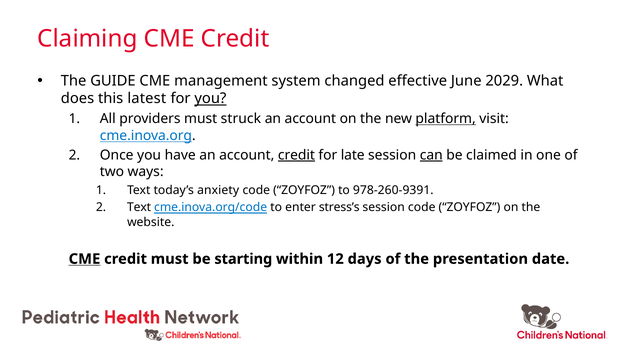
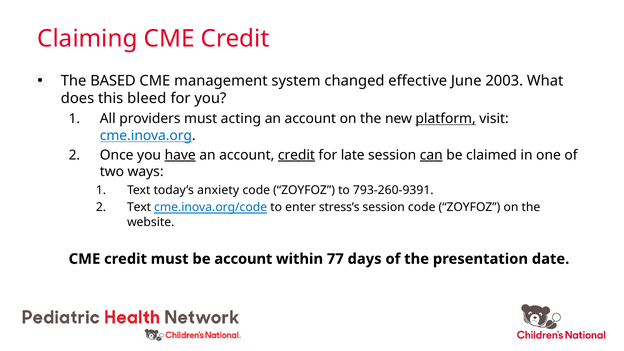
GUIDE: GUIDE -> BASED (113, 81)
2029: 2029 -> 2003 (504, 81)
latest: latest -> bleed (147, 99)
you underline: present -> none (210, 99)
struck: struck -> acting (241, 119)
have underline: none -> present (180, 155)
978-260-9391: 978-260-9391 -> 793-260-9391 (393, 190)
CME underline: present -> none (84, 259)
be starting: starting -> account (243, 259)
12: 12 -> 77 (335, 259)
